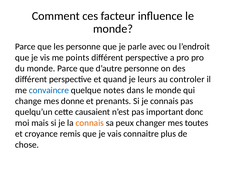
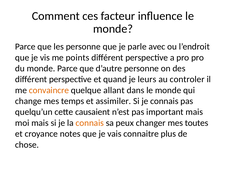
convaincre colour: blue -> orange (49, 90)
notes: notes -> allant (114, 90)
donne: donne -> temps (73, 101)
prenants: prenants -> assimiler (113, 101)
important donc: donc -> mais (194, 112)
remis: remis -> notes (70, 134)
